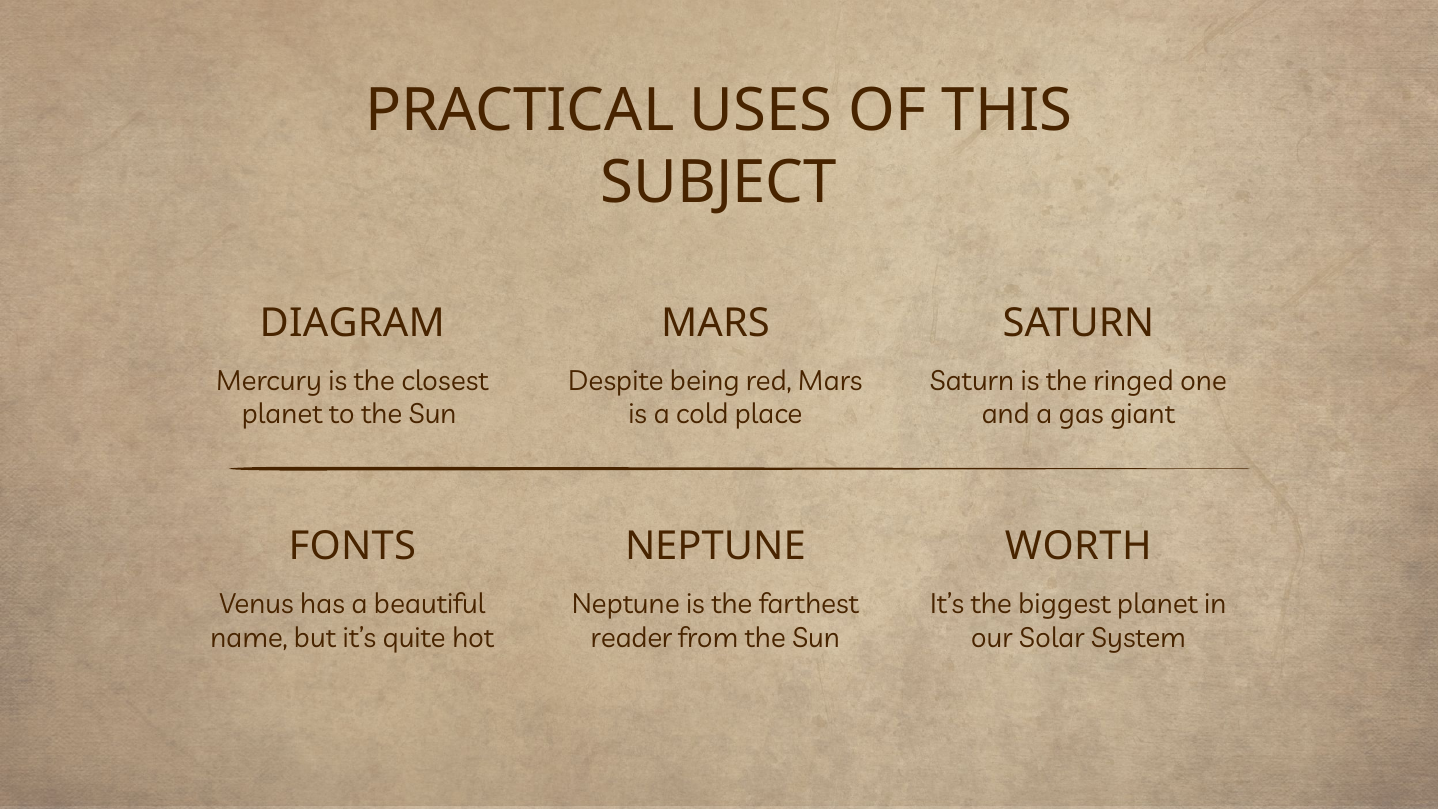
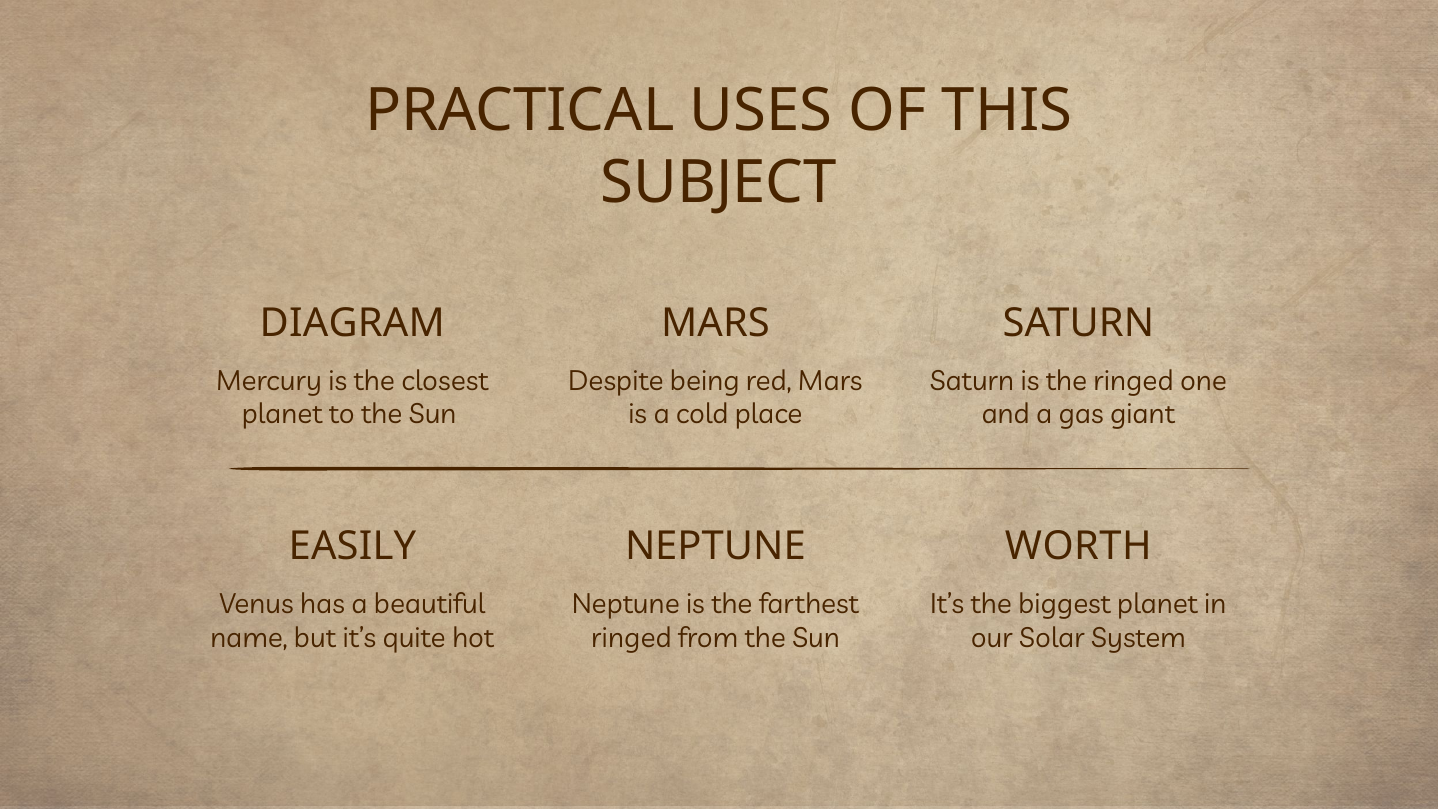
FONTS: FONTS -> EASILY (352, 546)
reader: reader -> ringed (631, 638)
